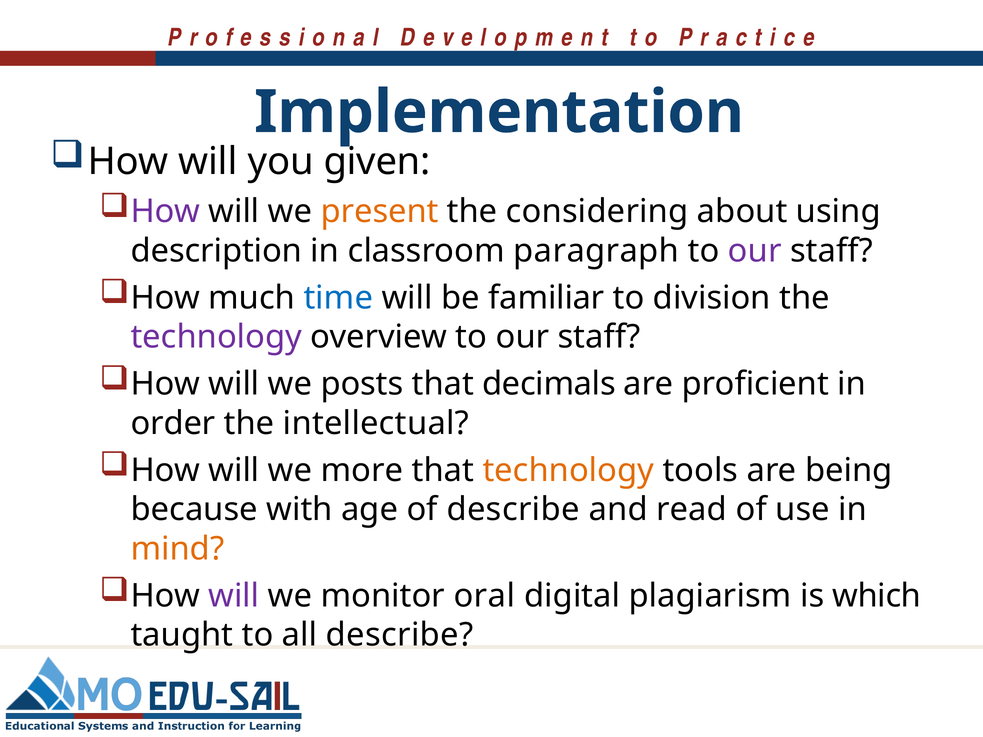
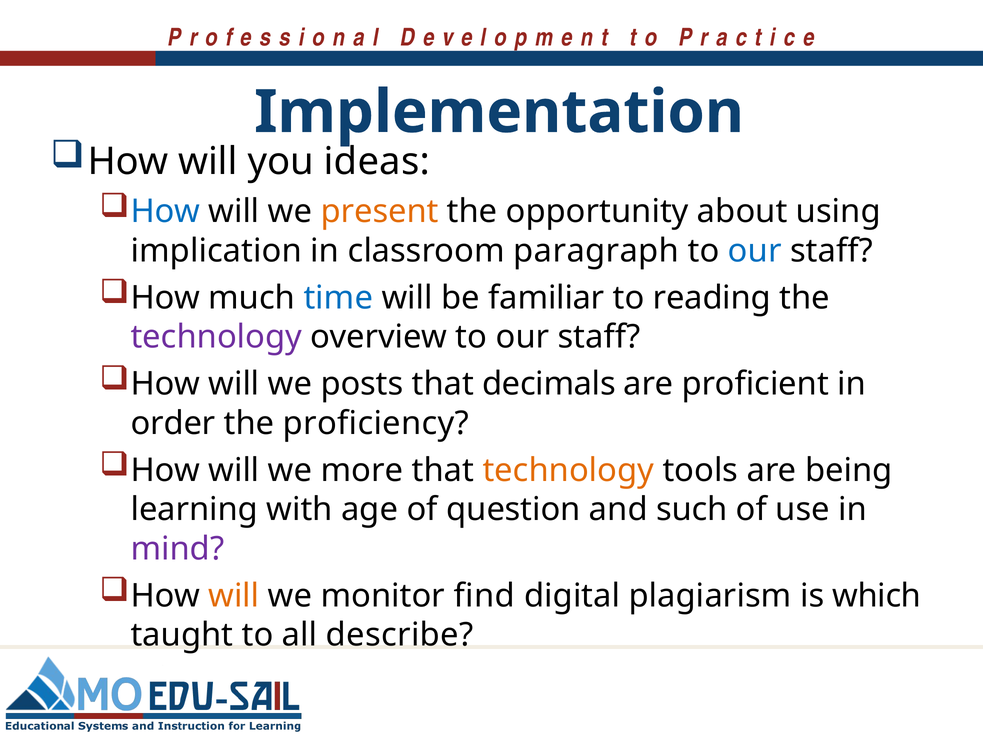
given: given -> ideas (377, 162)
How colour: purple -> blue (165, 212)
considering: considering -> opportunity (597, 212)
description: description -> implication (216, 251)
our colour: purple -> blue (755, 251)
division: division -> reading (712, 298)
intellectual: intellectual -> proficiency (376, 423)
because: because -> learning (194, 510)
of describe: describe -> question (513, 510)
read: read -> such (692, 510)
mind colour: orange -> purple (177, 549)
will colour: purple -> orange (234, 596)
oral: oral -> find (484, 596)
